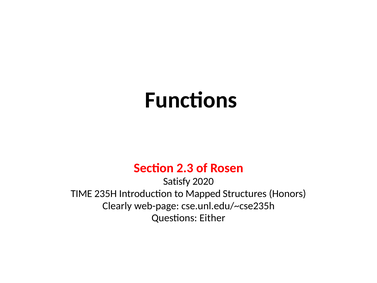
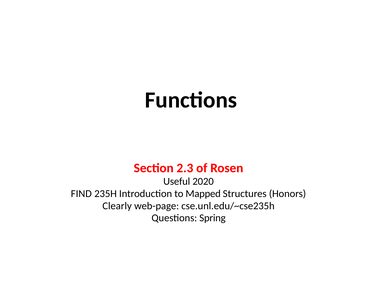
Satisfy: Satisfy -> Useful (177, 181)
TIME: TIME -> FIND (81, 194)
Either: Either -> Spring (212, 218)
